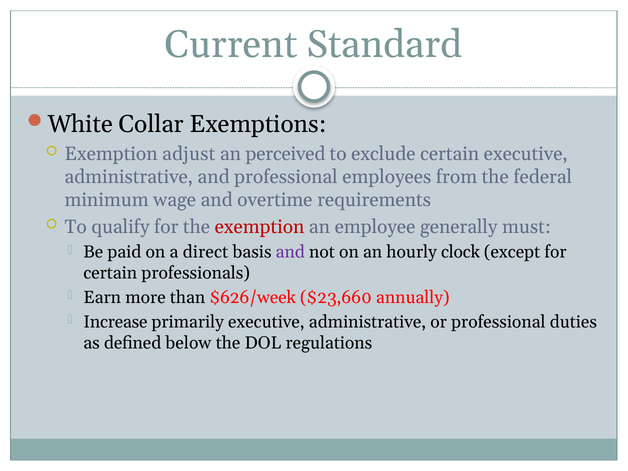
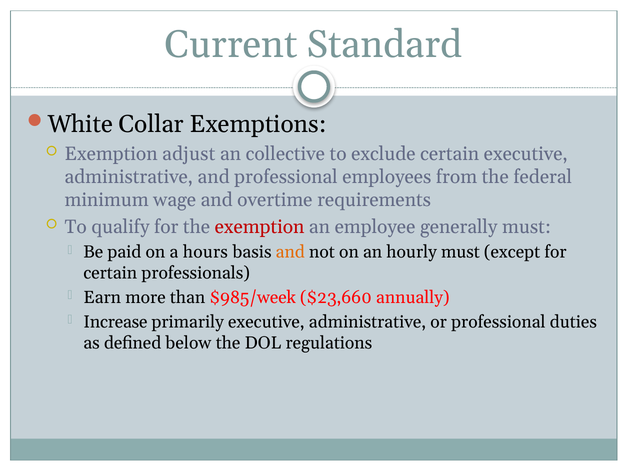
perceived: perceived -> collective (285, 154)
direct: direct -> hours (205, 252)
and colour: purple -> orange (290, 252)
hourly clock: clock -> must (460, 252)
$626/week: $626/week -> $985/week (253, 298)
